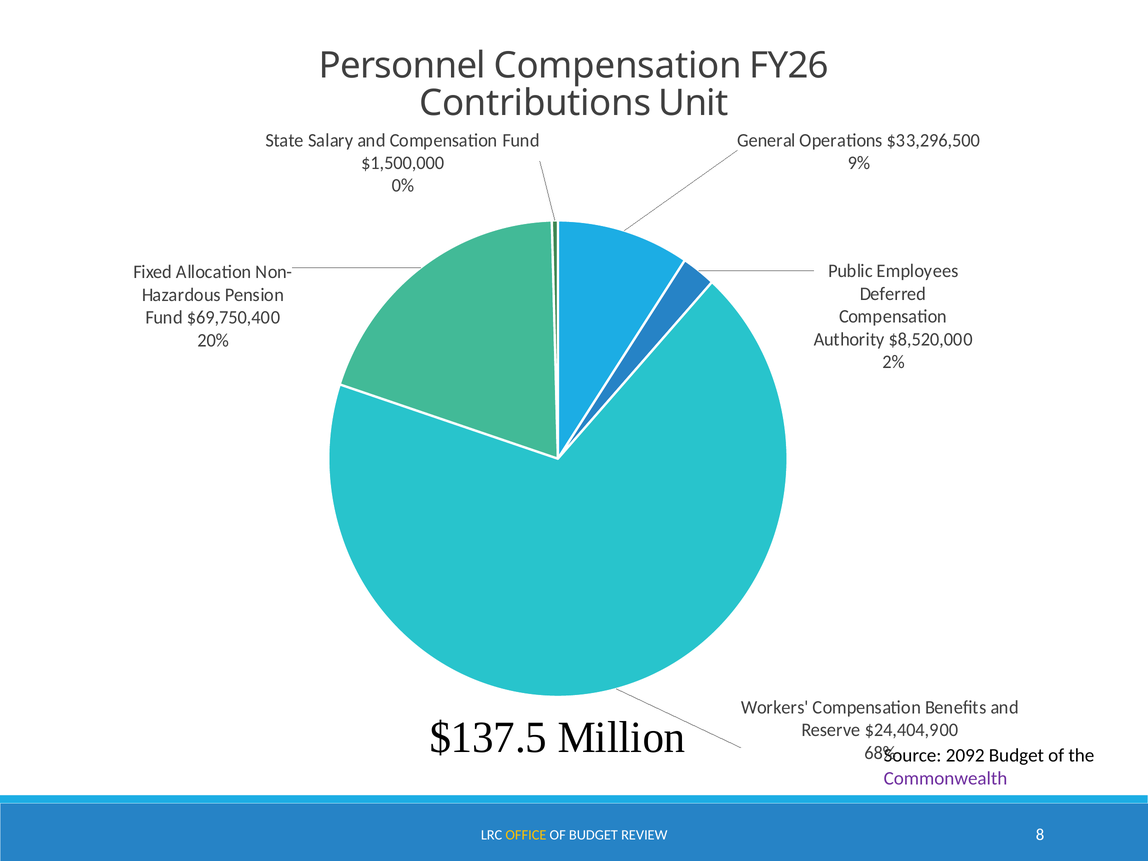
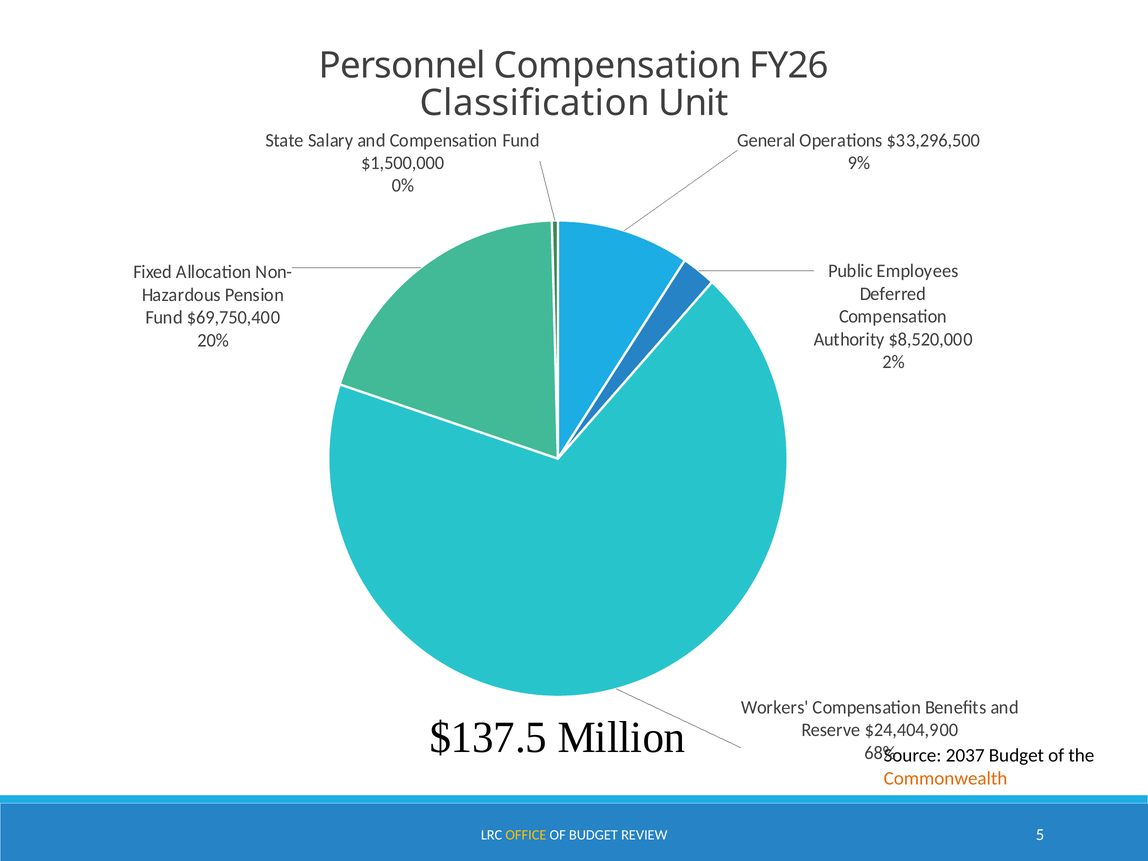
Contributions: Contributions -> Classification (535, 103)
2092: 2092 -> 2037 (965, 756)
Commonwealth colour: purple -> orange (946, 779)
8: 8 -> 5 (1040, 835)
